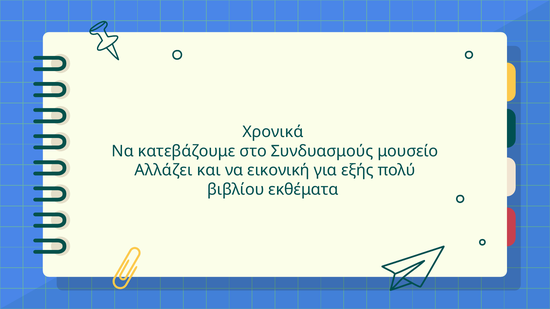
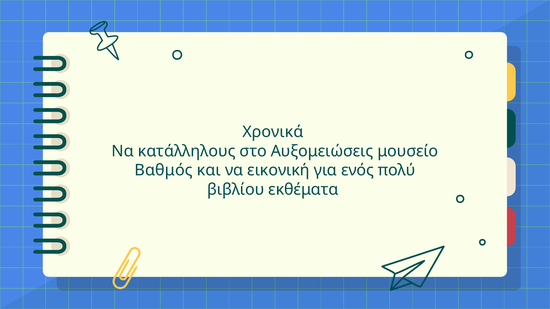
κατεβάζουμε: κατεβάζουμε -> κατάλληλους (187, 151)
Συνδυασμούς: Συνδυασμούς -> Αυξομειώσεις (322, 151)
Αλλάζει: Αλλάζει -> Βαθμός (164, 171)
εξής: εξής -> ενός (357, 171)
